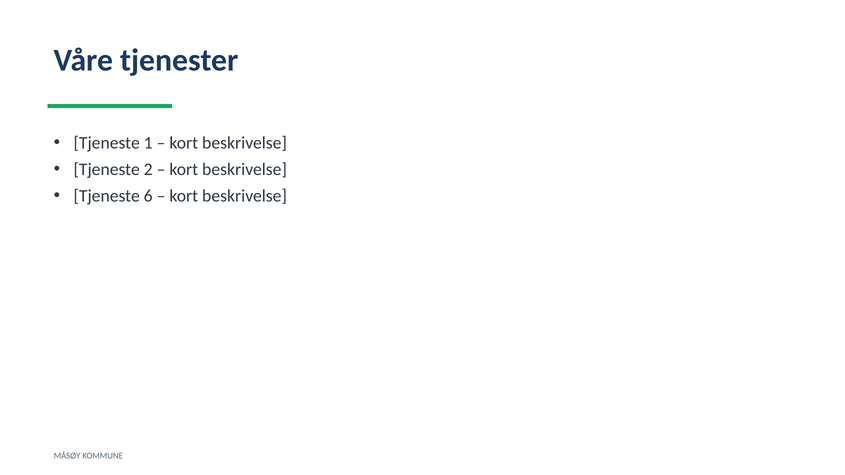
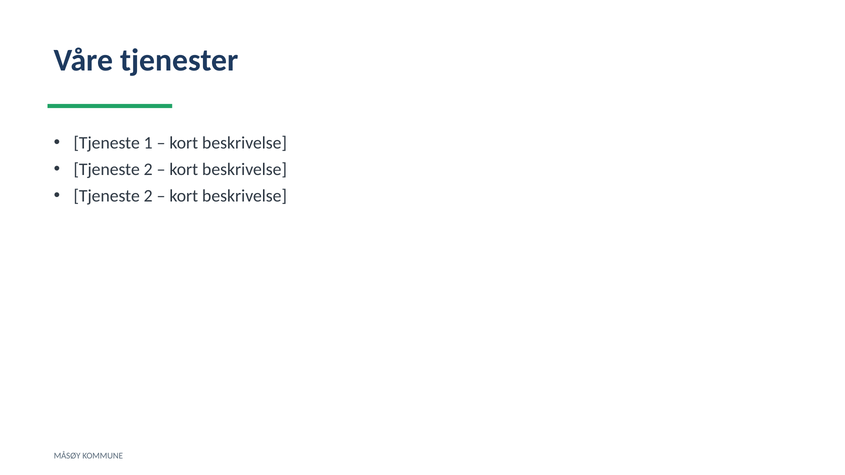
6: 6 -> 2 (148, 196)
